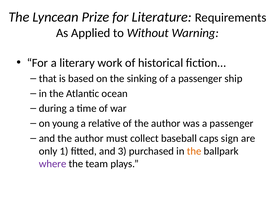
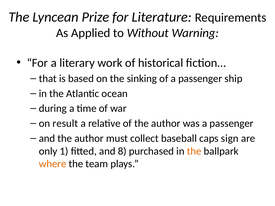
young: young -> result (65, 124)
3: 3 -> 8 (122, 151)
where colour: purple -> orange (53, 164)
